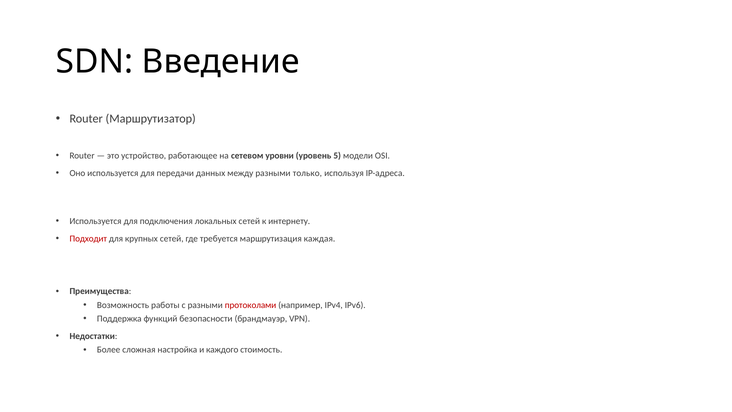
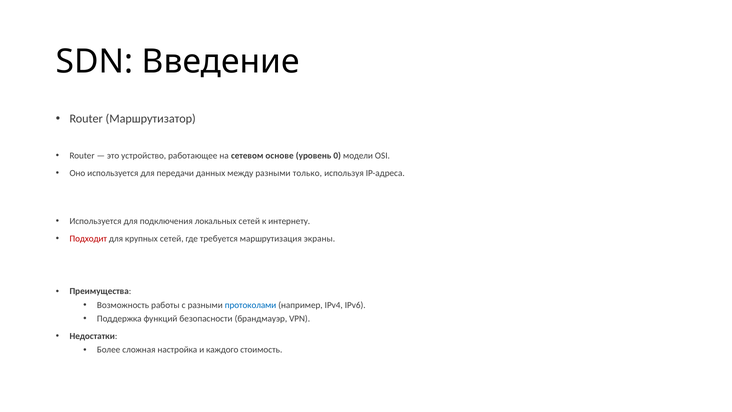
уровни: уровни -> основе (280, 156)
5: 5 -> 0 (337, 156)
каждая: каждая -> экраны (319, 239)
протоколами colour: red -> blue (251, 305)
